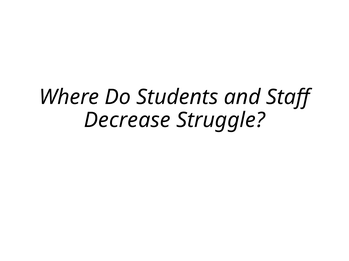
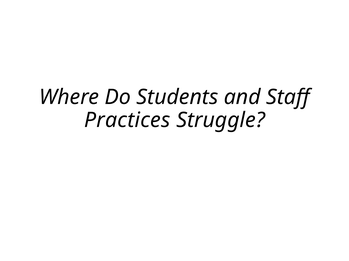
Decrease: Decrease -> Practices (127, 121)
